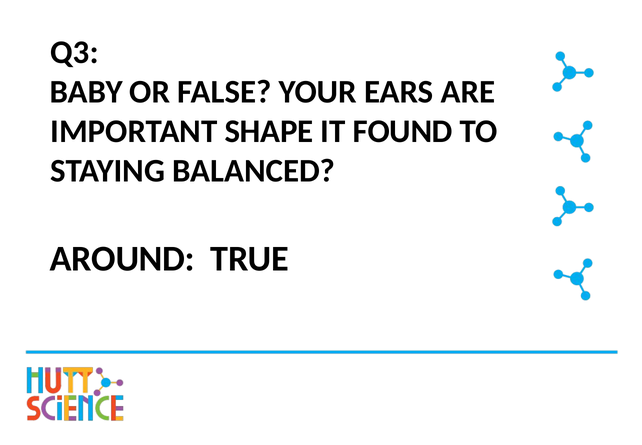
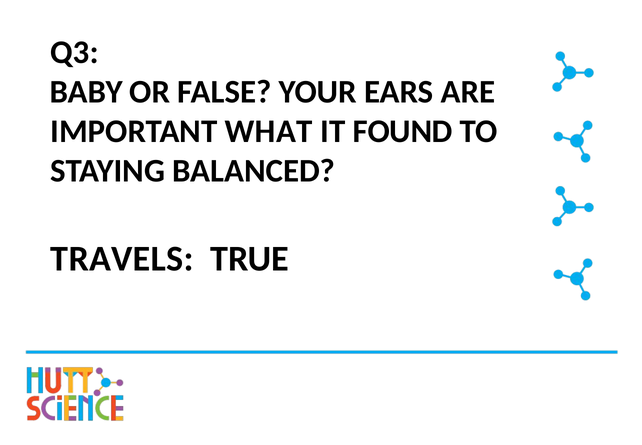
SHAPE: SHAPE -> WHAT (269, 131)
AROUND: AROUND -> TRAVELS (122, 258)
